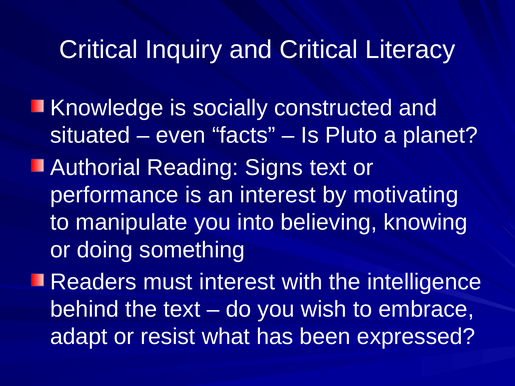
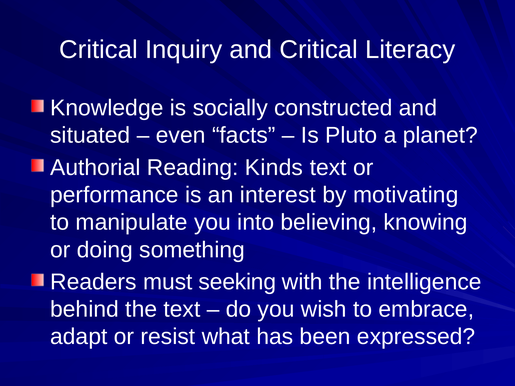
Signs: Signs -> Kinds (274, 168)
must interest: interest -> seeking (237, 282)
